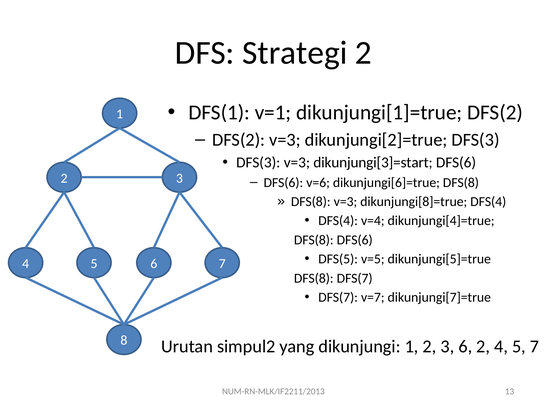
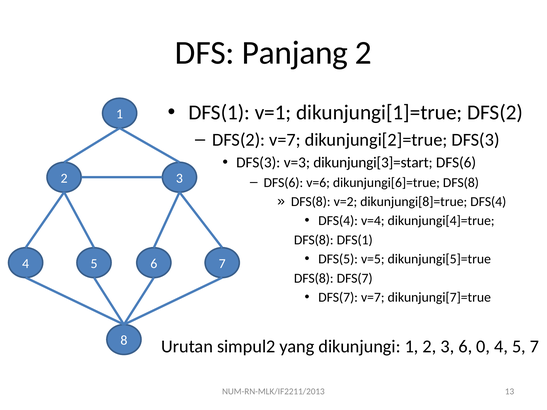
Strategi: Strategi -> Panjang (295, 53)
DFS(2 v=3: v=3 -> v=7 (285, 140)
DFS(8 v=3: v=3 -> v=2 (345, 202)
DFS(8 DFS(6: DFS(6 -> DFS(1 (355, 240)
6 2: 2 -> 0 (483, 347)
